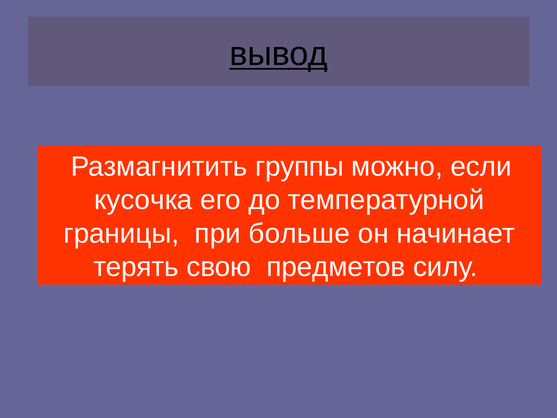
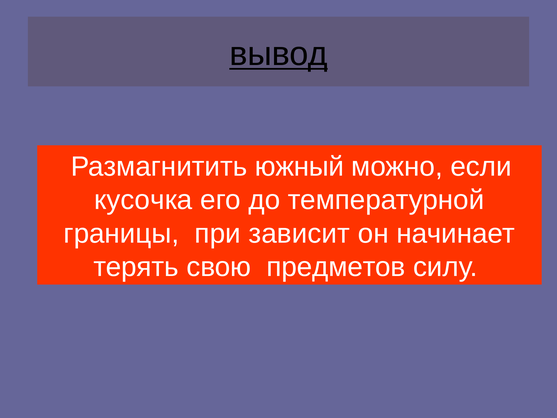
группы: группы -> южный (299, 167)
больше: больше -> зависит (299, 233)
